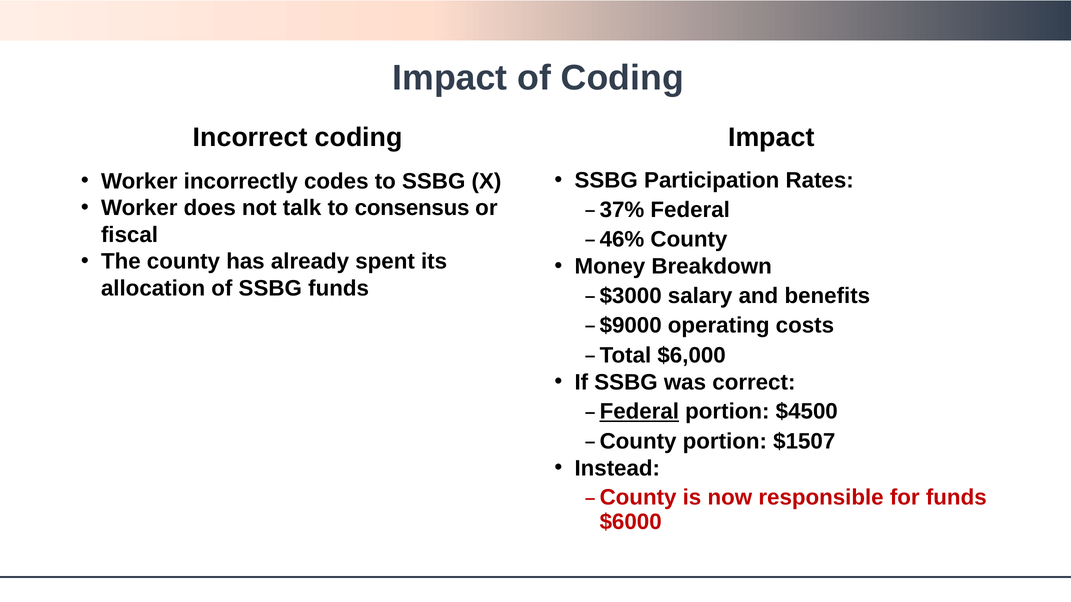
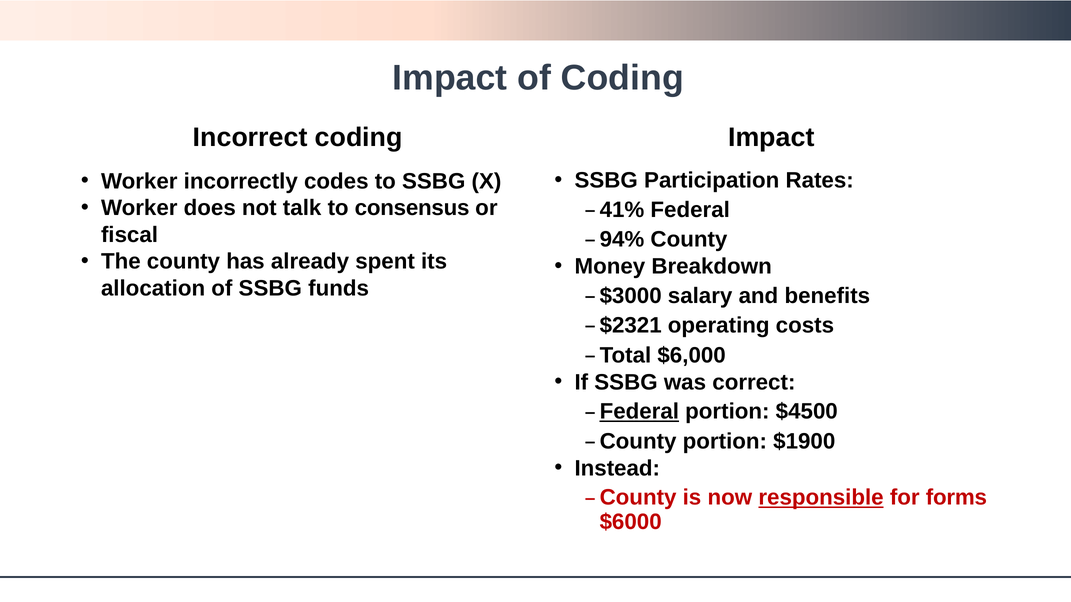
37%: 37% -> 41% (622, 210)
46%: 46% -> 94% (622, 240)
$9000: $9000 -> $2321 (631, 326)
$1507: $1507 -> $1900 (804, 442)
responsible underline: none -> present (821, 498)
for funds: funds -> forms (956, 498)
